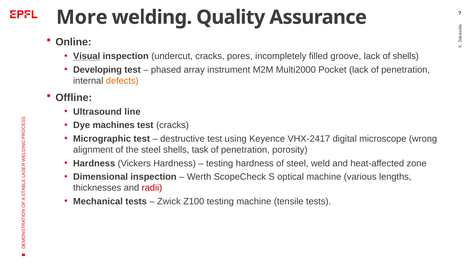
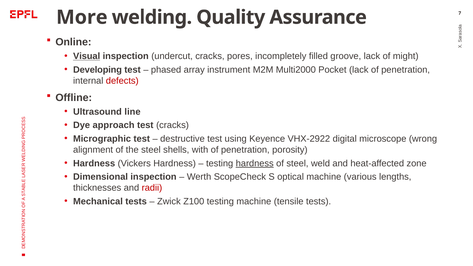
of shells: shells -> might (406, 56)
defects colour: orange -> red (122, 81)
machines: machines -> approach (114, 125)
VHX-2417: VHX-2417 -> VHX-2922 (309, 139)
task: task -> with (200, 150)
hardness underline: none -> present (255, 163)
